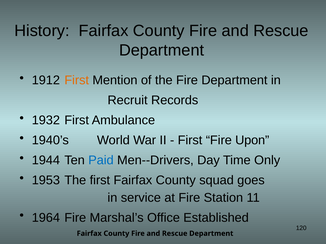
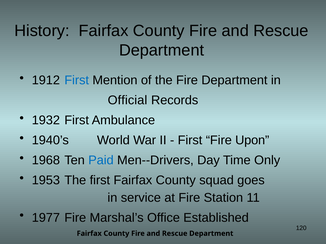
First colour: orange -> blue (77, 80)
Recruit: Recruit -> Official (128, 100)
1944: 1944 -> 1968 (46, 160)
1964: 1964 -> 1977 (46, 218)
